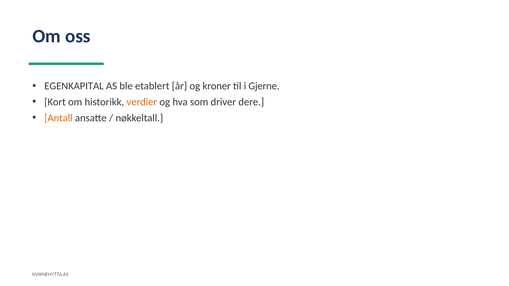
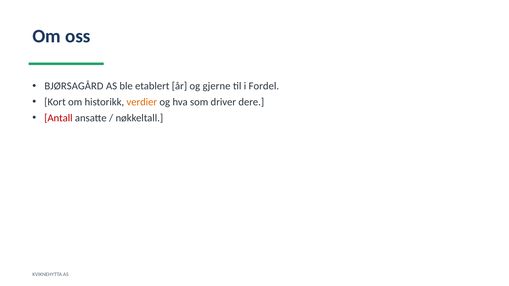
EGENKAPITAL: EGENKAPITAL -> BJØRSAGÅRD (74, 86)
kroner: kroner -> gjerne (217, 86)
Gjerne: Gjerne -> Fordel (264, 86)
Antall colour: orange -> red (58, 118)
